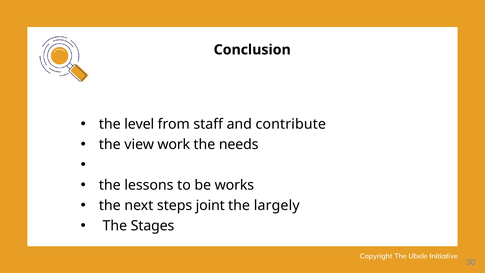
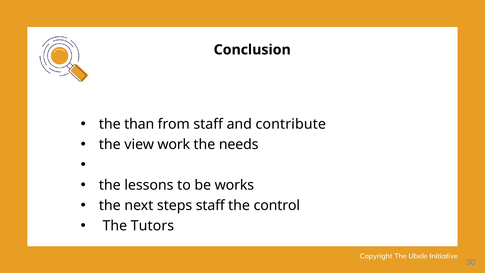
level: level -> than (139, 124)
steps joint: joint -> staff (210, 205)
largely: largely -> control (277, 205)
Stages: Stages -> Tutors (152, 226)
